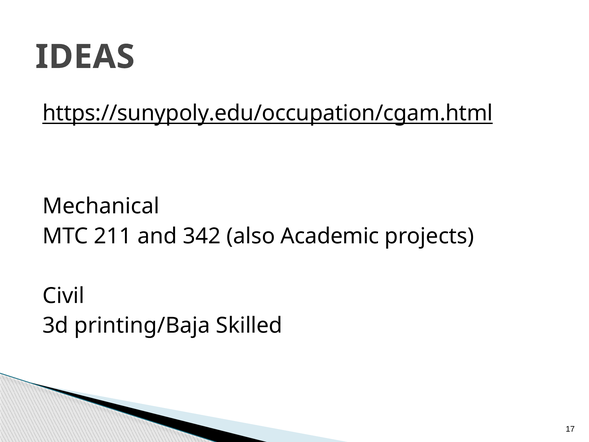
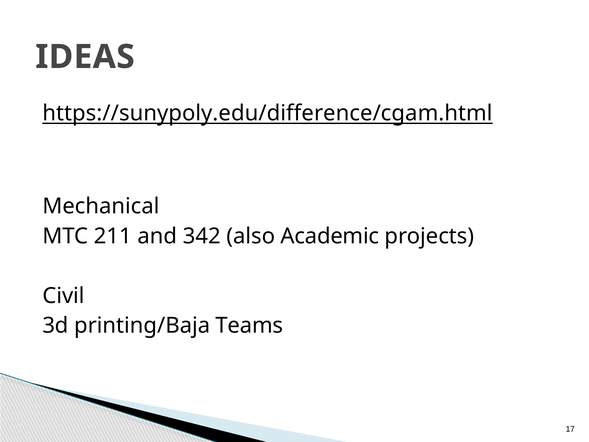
https://sunypoly.edu/occupation/cgam.html: https://sunypoly.edu/occupation/cgam.html -> https://sunypoly.edu/difference/cgam.html (268, 113)
Skilled: Skilled -> Teams (249, 325)
